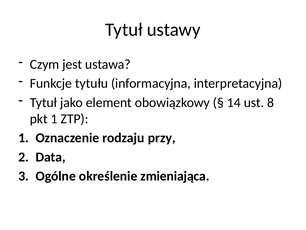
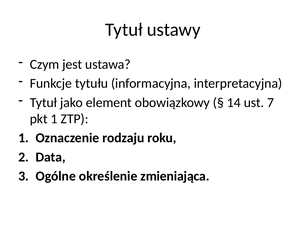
8: 8 -> 7 (271, 102)
przy: przy -> roku (162, 138)
